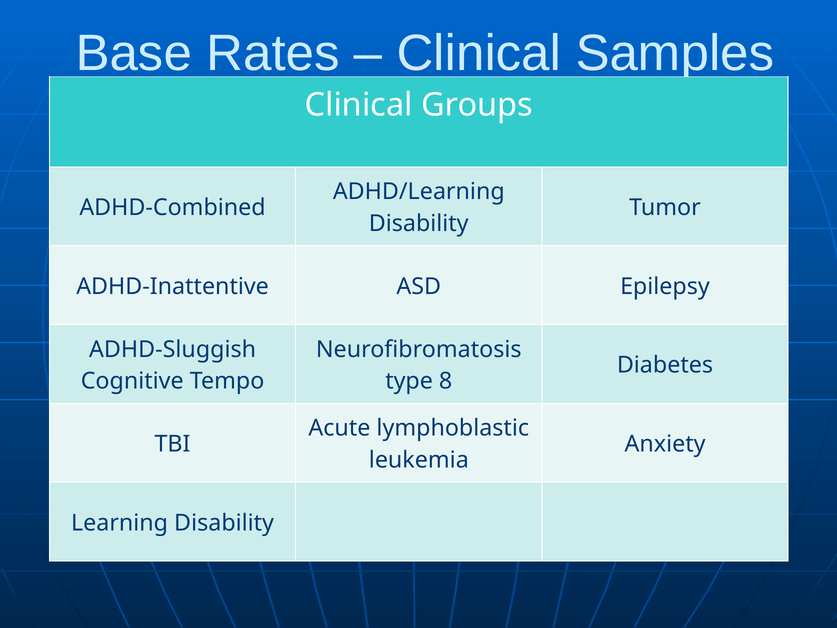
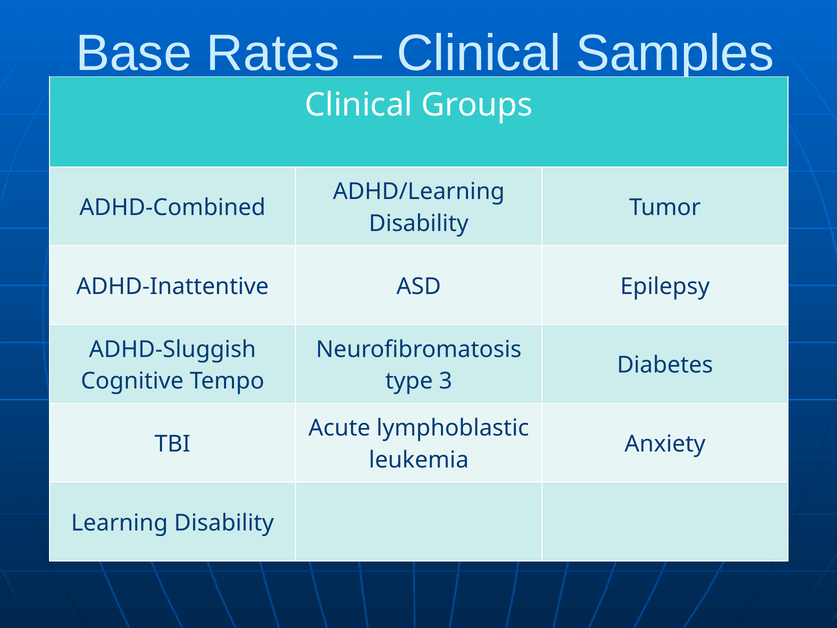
8: 8 -> 3 (446, 381)
